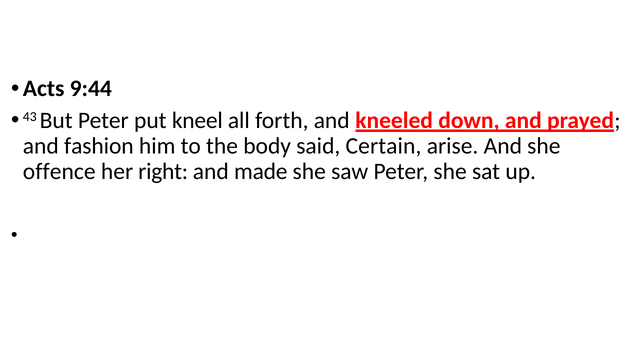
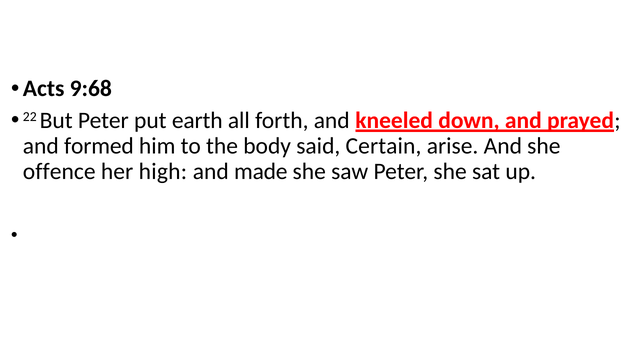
9:44: 9:44 -> 9:68 (91, 89)
43: 43 -> 22 (30, 117)
kneel: kneel -> earth (197, 120)
fashion: fashion -> formed (99, 146)
right: right -> high (163, 171)
